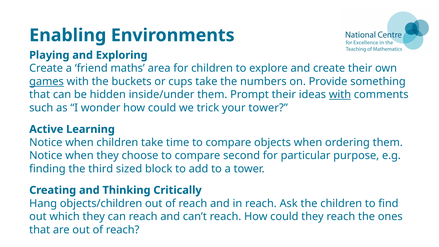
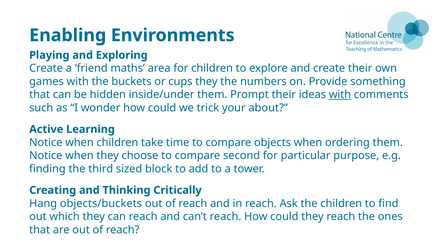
games underline: present -> none (47, 82)
cups take: take -> they (206, 82)
your tower: tower -> about (268, 108)
objects/children: objects/children -> objects/buckets (101, 203)
